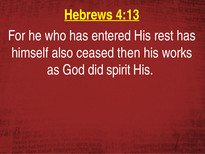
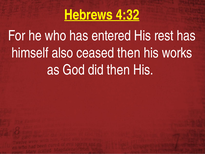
4:13: 4:13 -> 4:32 (128, 15)
did spirit: spirit -> then (118, 70)
